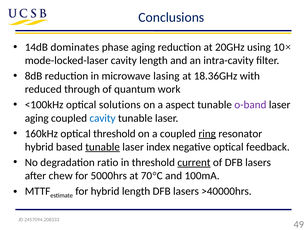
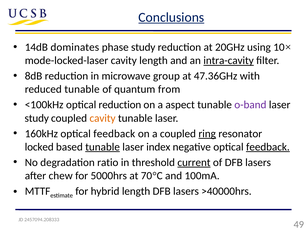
Conclusions underline: none -> present (171, 17)
phase aging: aging -> study (143, 47)
intra-cavity underline: none -> present (229, 61)
lasing: lasing -> group (166, 76)
18.36GHz: 18.36GHz -> 47.36GHz (216, 76)
reduced through: through -> tunable (82, 89)
work: work -> from (169, 89)
optical solutions: solutions -> reduction (120, 105)
aging: aging -> study (37, 118)
cavity colour: blue -> orange (103, 118)
160kHz optical threshold: threshold -> feedback (114, 134)
hybrid: hybrid -> locked (39, 147)
feedback underline: none -> present (268, 147)
